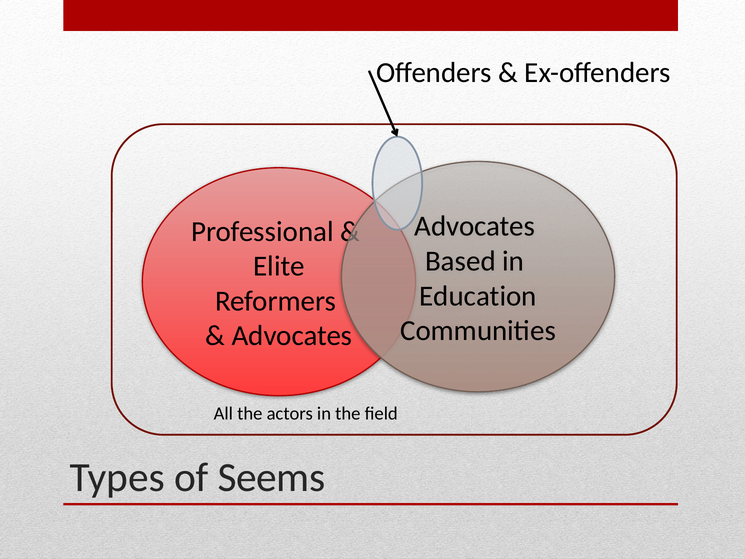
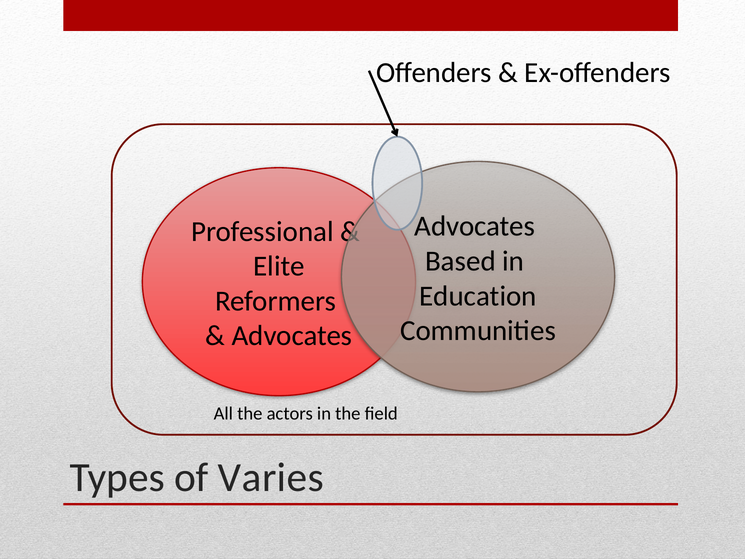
Seems: Seems -> Varies (271, 477)
